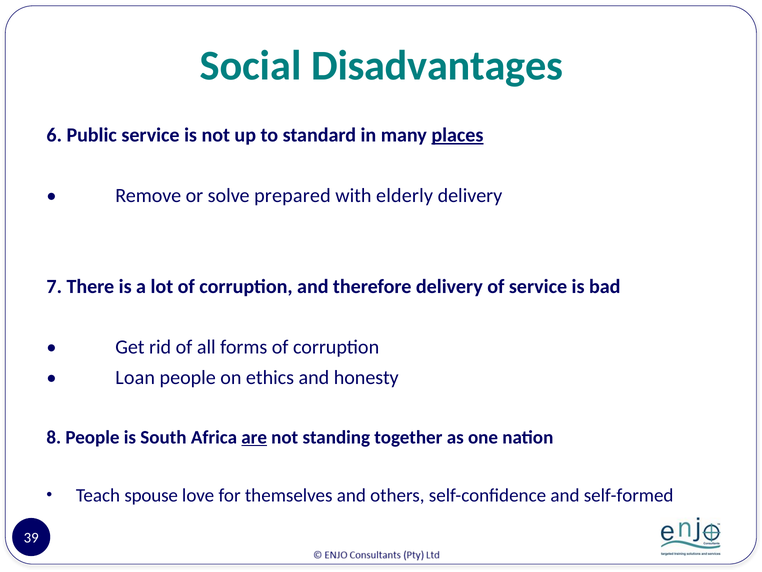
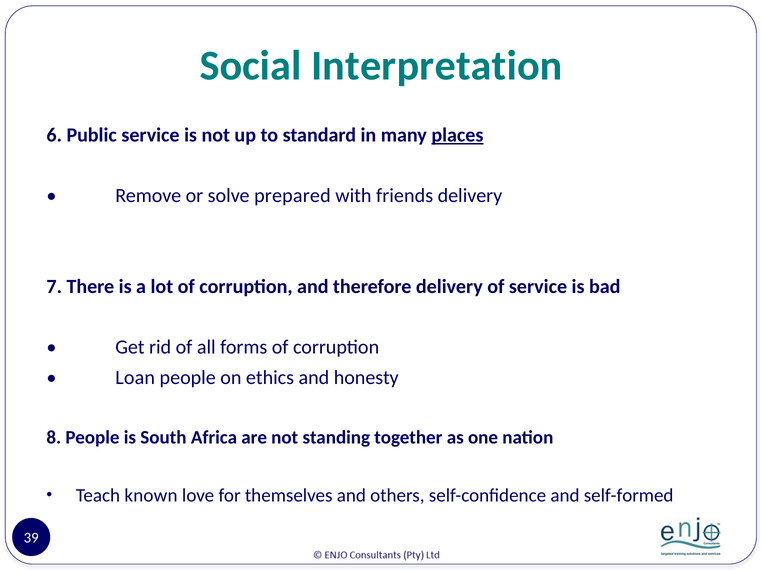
Disadvantages: Disadvantages -> Interpretation (437, 66)
elderly: elderly -> friends (405, 196)
are underline: present -> none (254, 437)
spouse: spouse -> known (151, 495)
